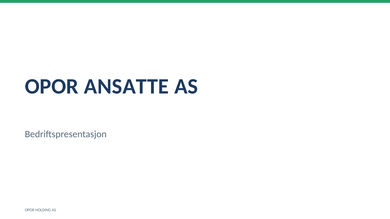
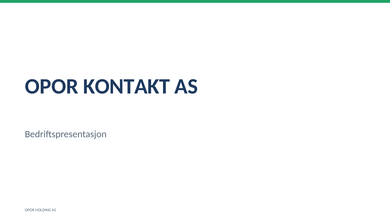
ANSATTE: ANSATTE -> KONTAKT (127, 86)
